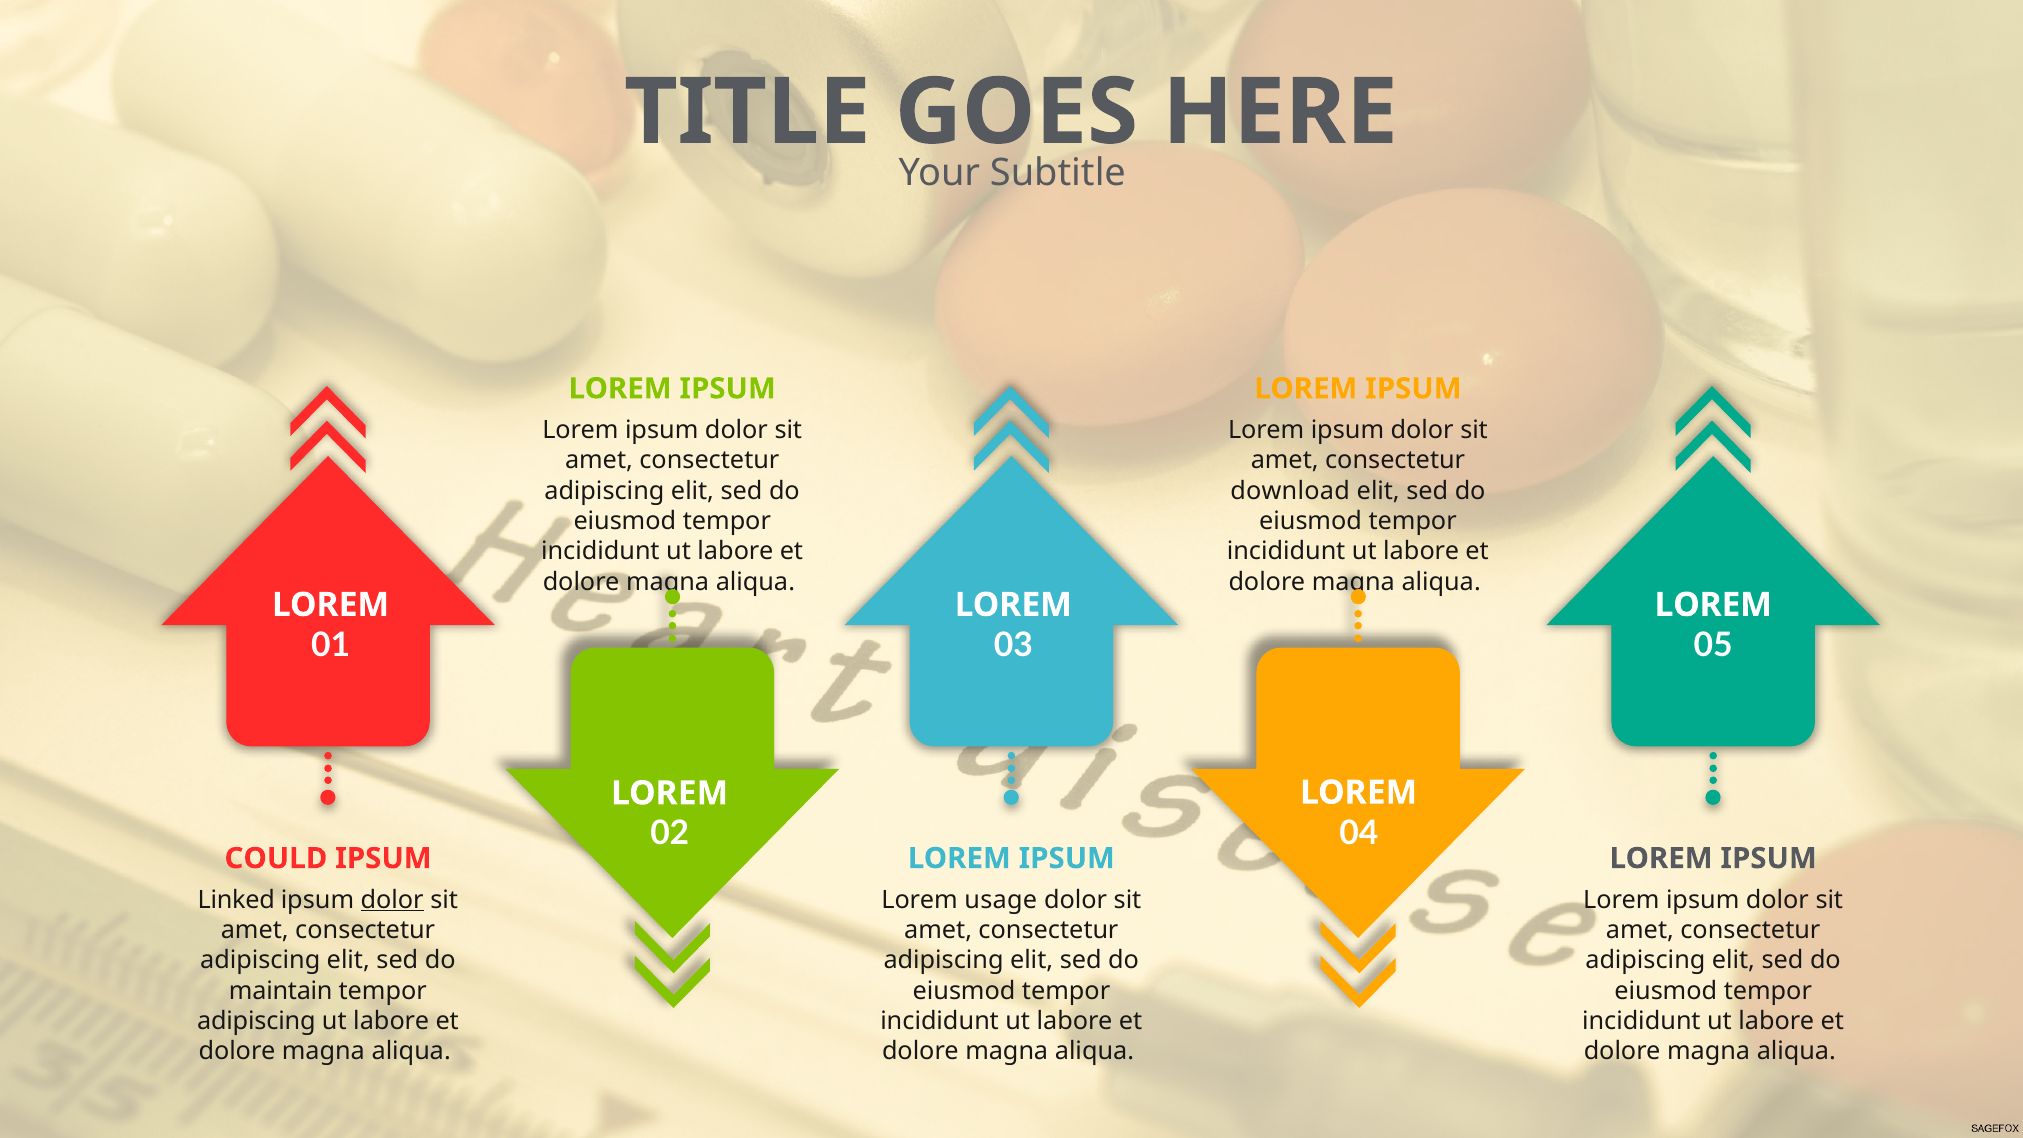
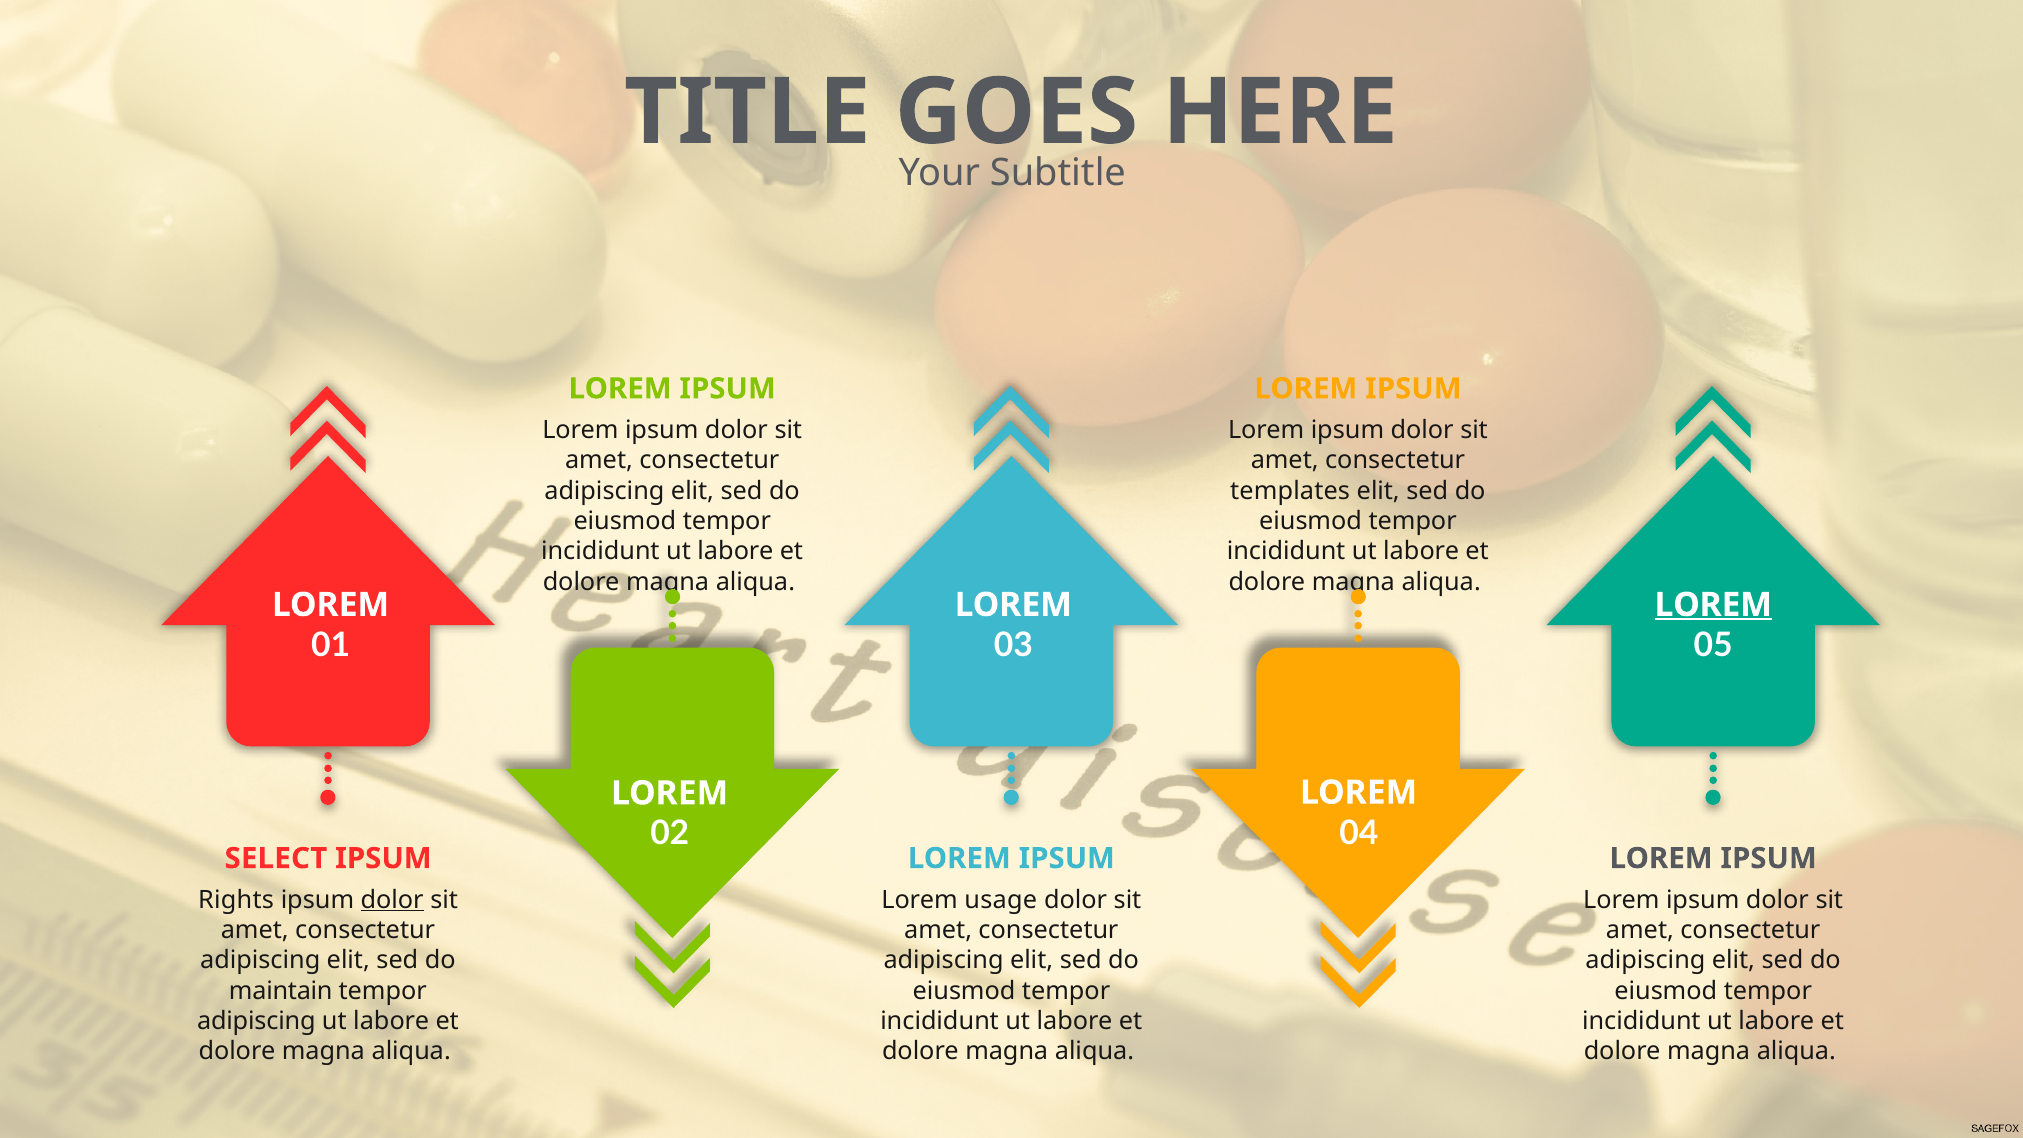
download: download -> templates (1290, 491)
LOREM underline: none -> present (1713, 605)
COULD: COULD -> SELECT (276, 858)
Linked: Linked -> Rights (236, 900)
